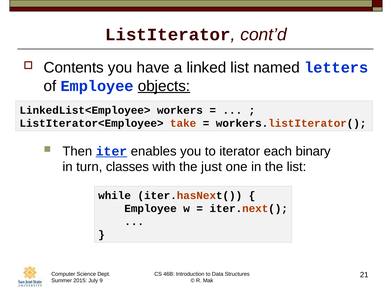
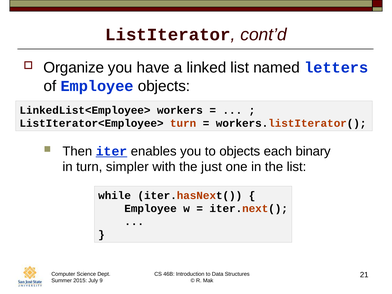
Contents: Contents -> Organize (74, 68)
objects underline: present -> none (164, 86)
ListIterator<Employee> take: take -> turn (183, 123)
to iterator: iterator -> objects (240, 151)
classes: classes -> simpler (127, 167)
